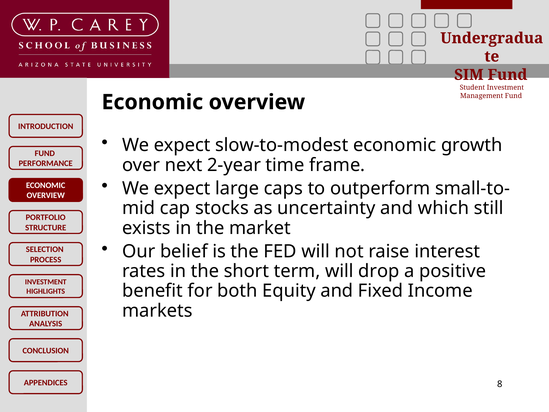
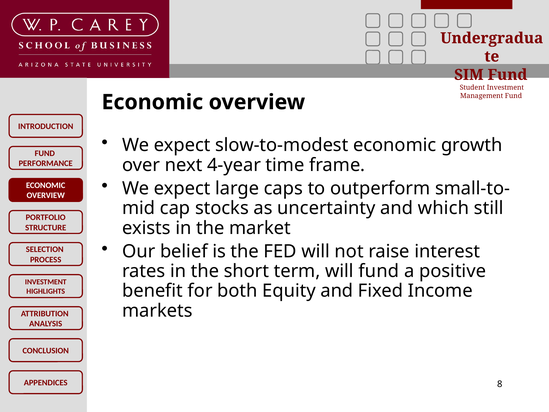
2-year: 2-year -> 4-year (234, 165)
will drop: drop -> fund (379, 271)
